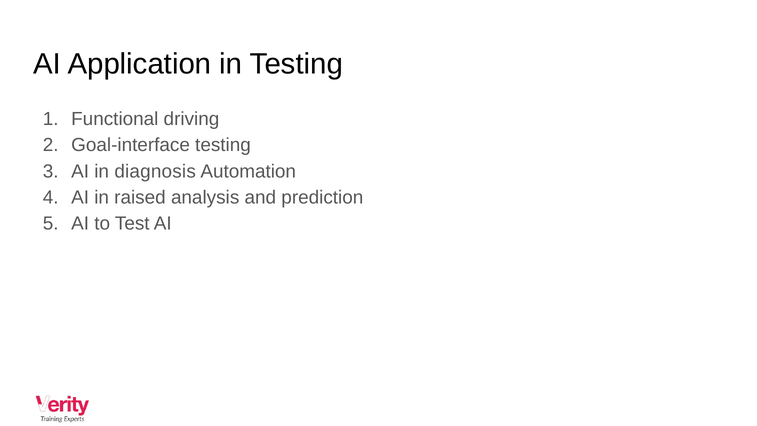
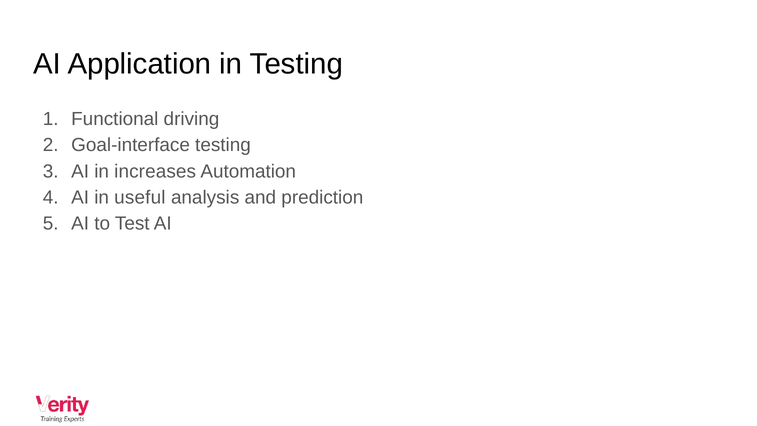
diagnosis: diagnosis -> increases (155, 171)
raised: raised -> useful (140, 197)
